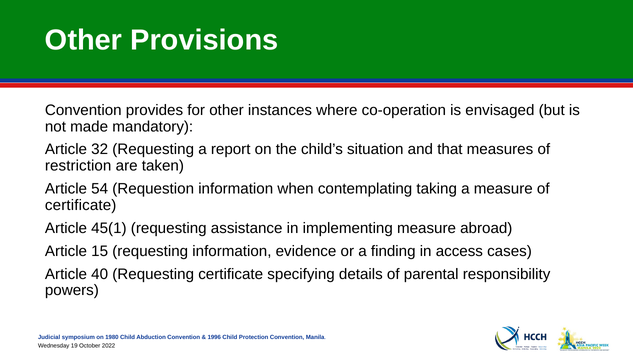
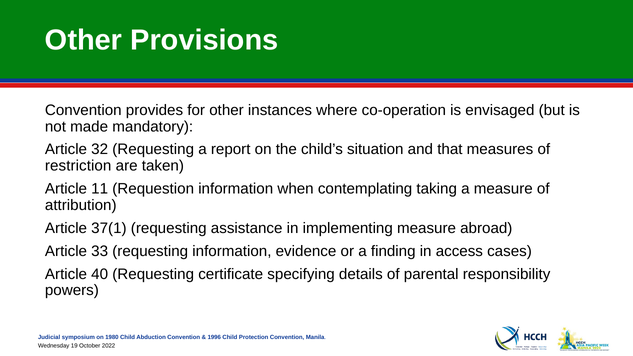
54: 54 -> 11 (100, 189)
certificate: certificate -> attribution (81, 205)
45(1: 45(1 -> 37(1 (109, 228)
15: 15 -> 33 (100, 251)
